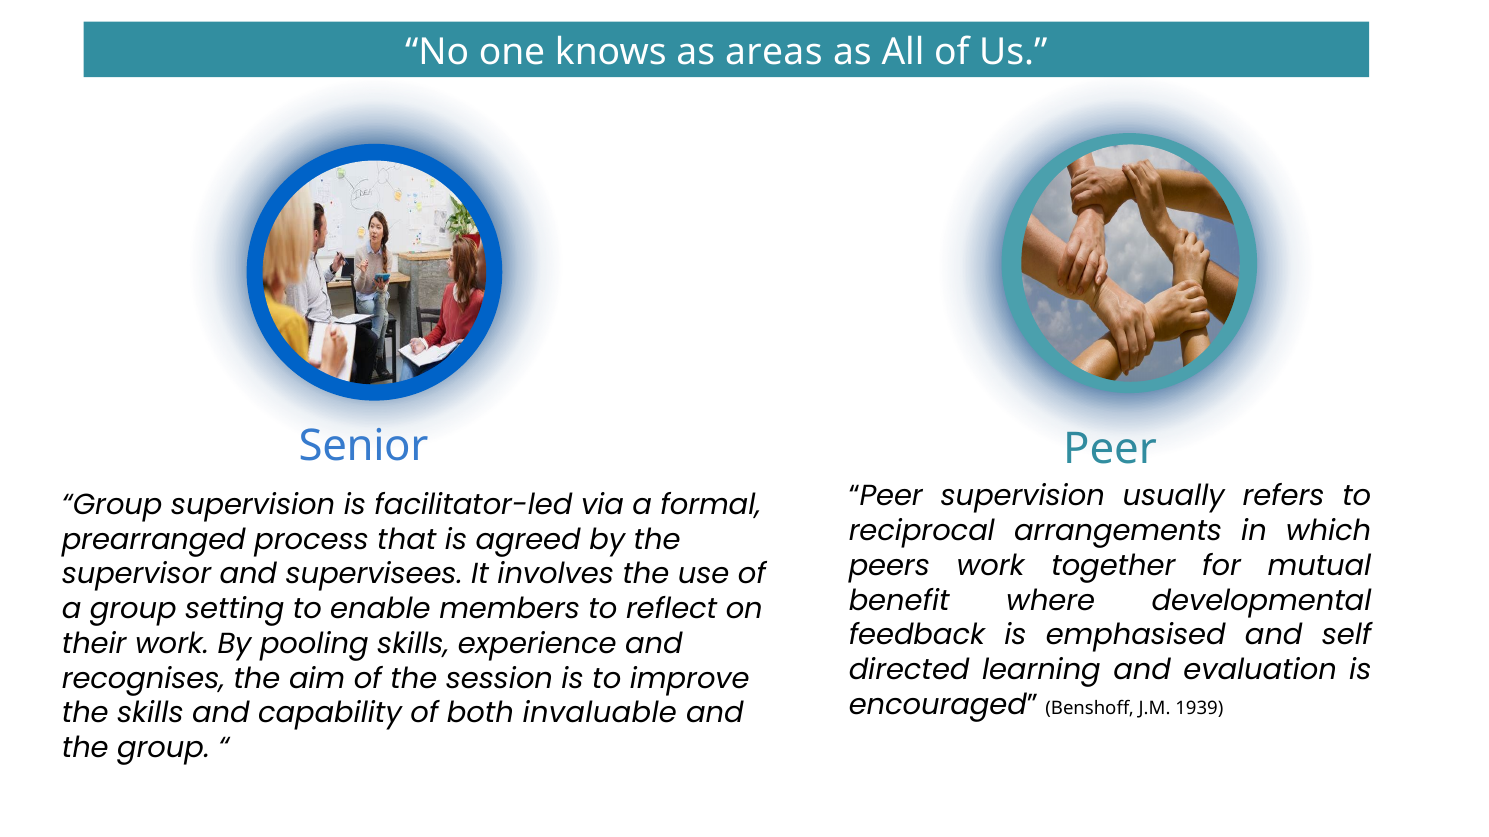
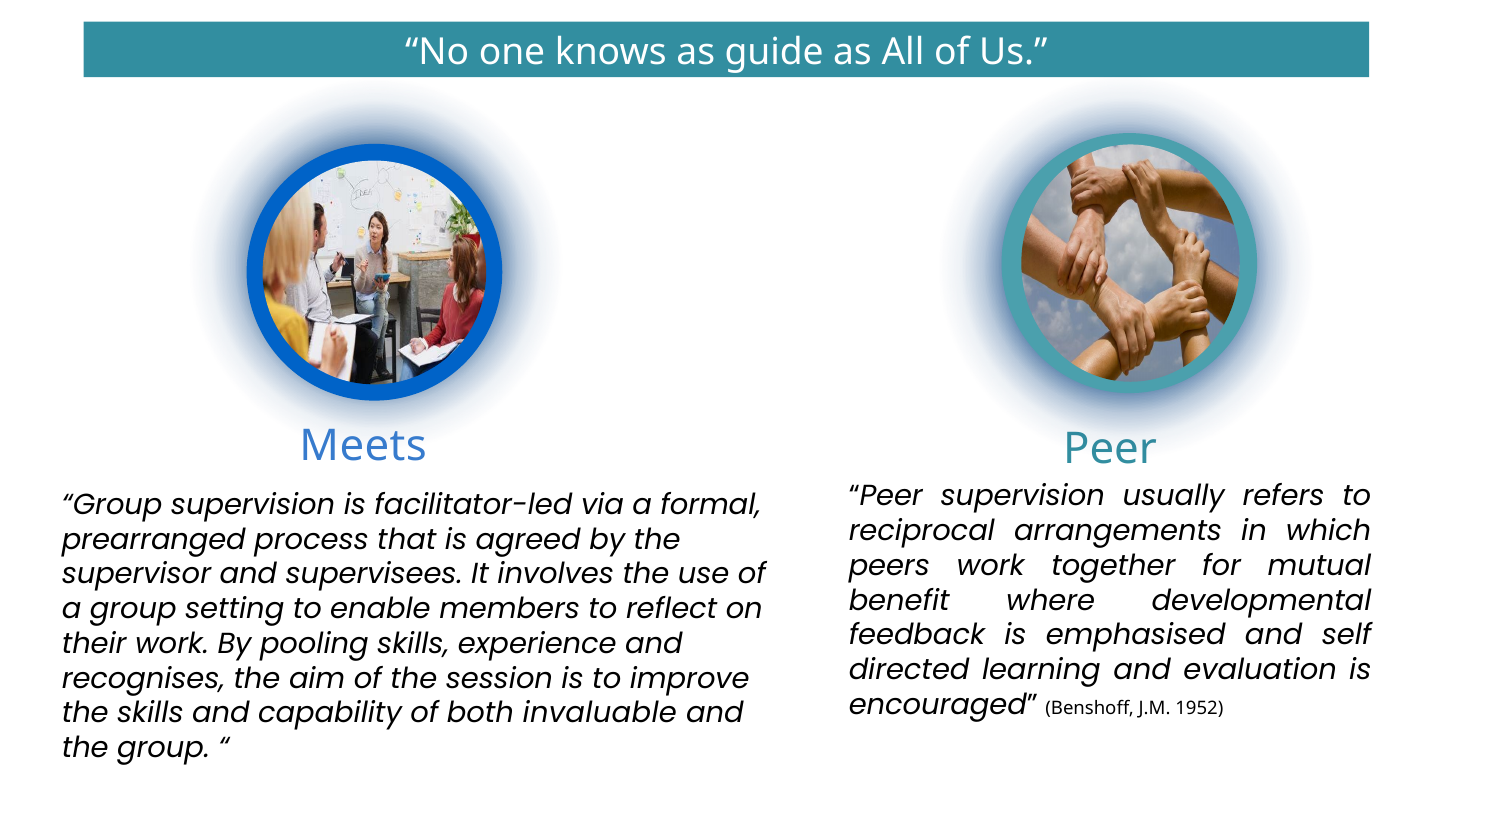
areas: areas -> guide (774, 52)
Senior: Senior -> Meets (363, 446)
1939: 1939 -> 1952 (1199, 709)
